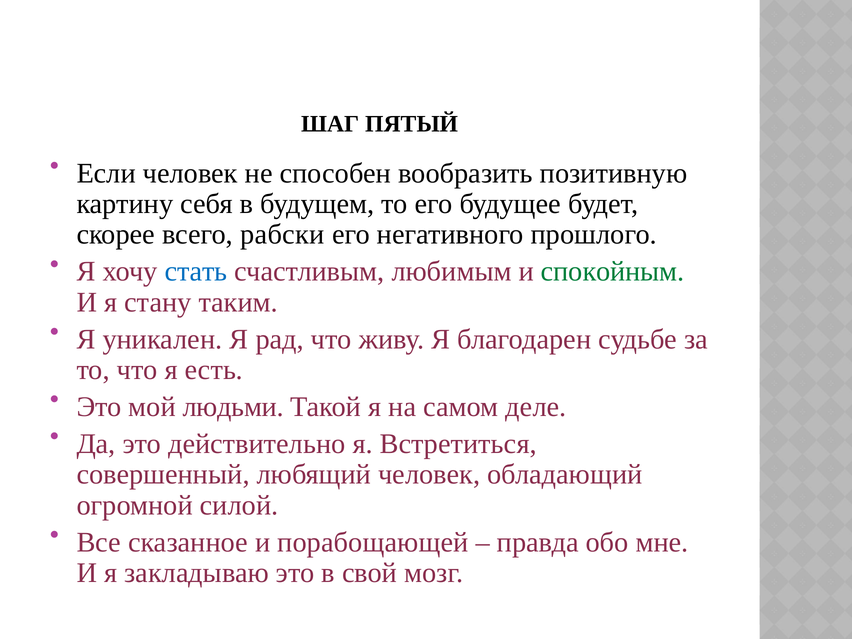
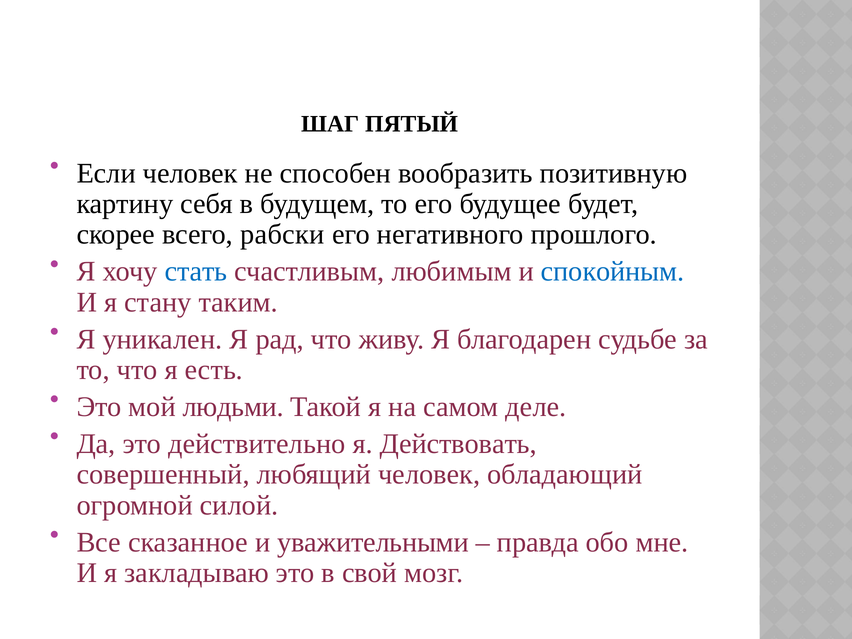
спокойным colour: green -> blue (613, 272)
Встретиться: Встретиться -> Действовать (458, 444)
порабощающей: порабощающей -> уважительными (373, 542)
